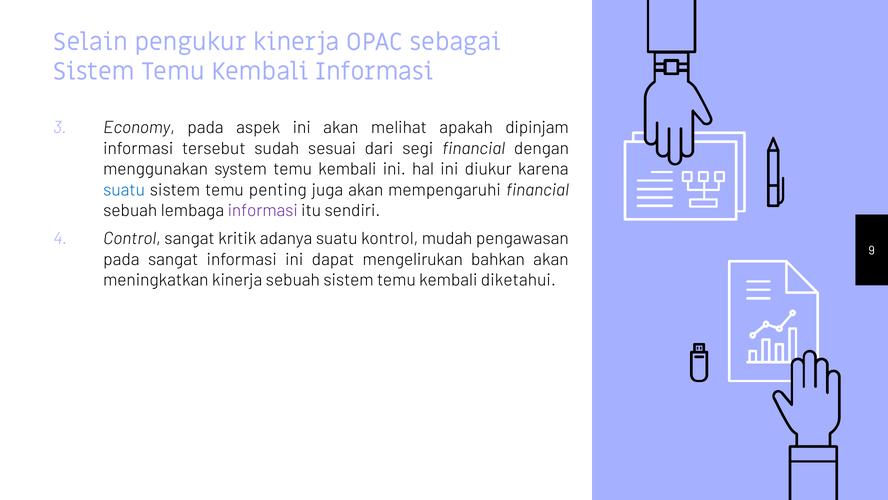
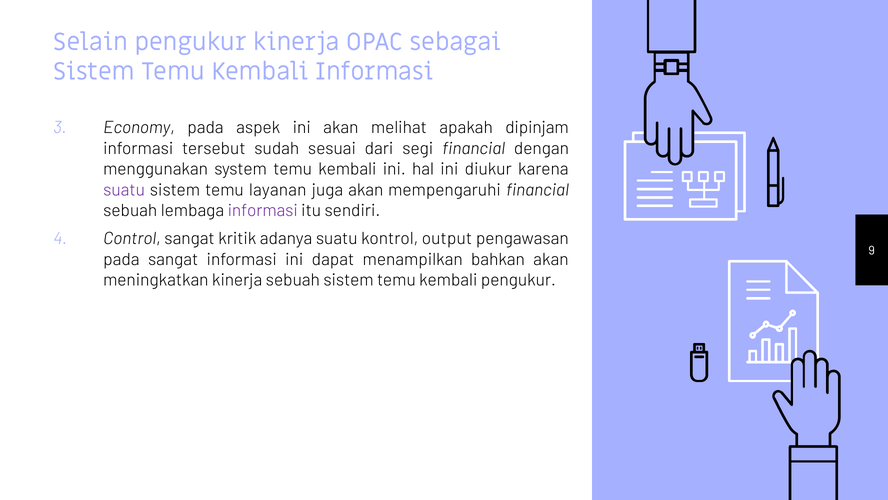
suatu colour: blue -> purple (124, 190)
penting: penting -> layanan (278, 190)
mudah: mudah -> output (447, 239)
mengelirukan: mengelirukan -> menampilkan (413, 259)
kembali diketahui: diketahui -> pengukur (518, 280)
